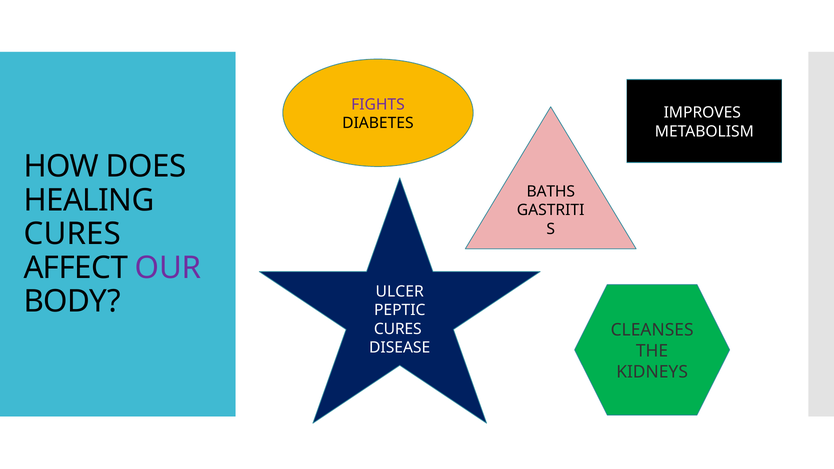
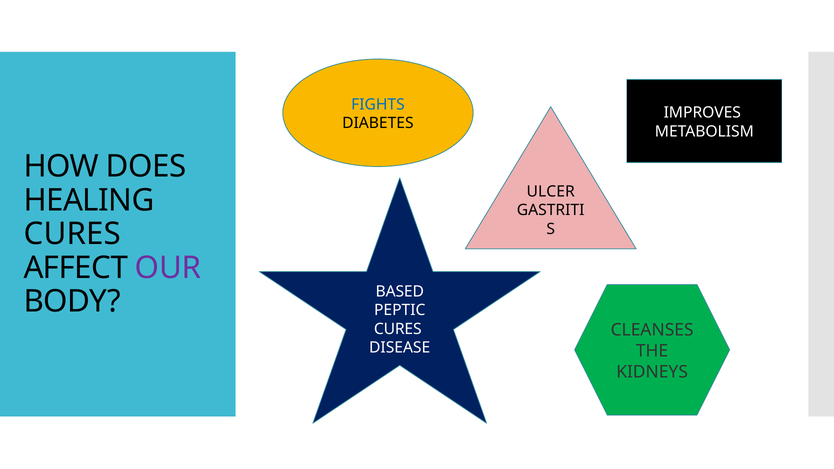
FIGHTS colour: purple -> blue (378, 105)
BATHS: BATHS -> ULCER (551, 191)
ULCER: ULCER -> BASED (400, 291)
